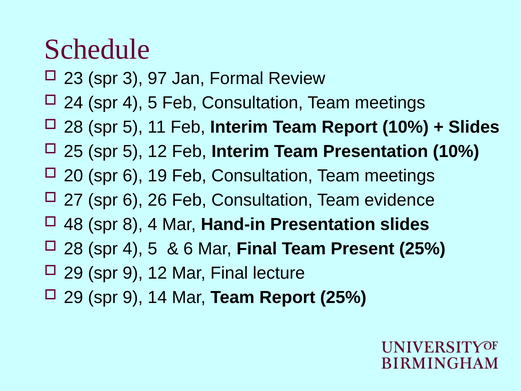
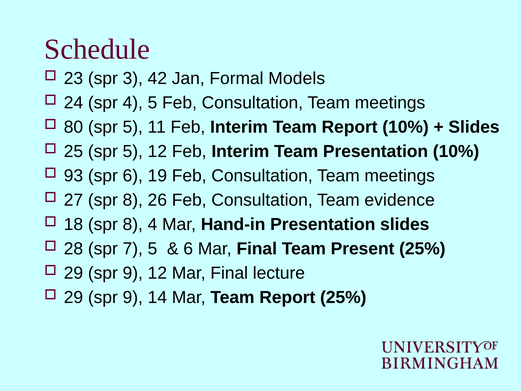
97: 97 -> 42 (157, 78)
Review: Review -> Models (297, 78)
28: 28 -> 80 (73, 127)
20: 20 -> 93 (73, 176)
27 spr 6: 6 -> 8 (133, 200)
48: 48 -> 18 (73, 224)
28 spr 4: 4 -> 7 (133, 249)
